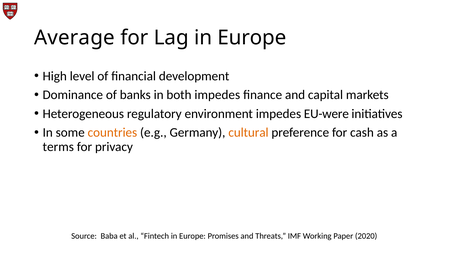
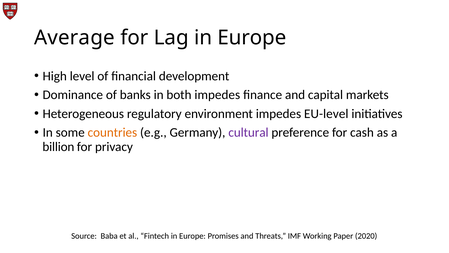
EU-were: EU-were -> EU-level (326, 114)
cultural colour: orange -> purple (248, 132)
terms: terms -> billion (58, 147)
